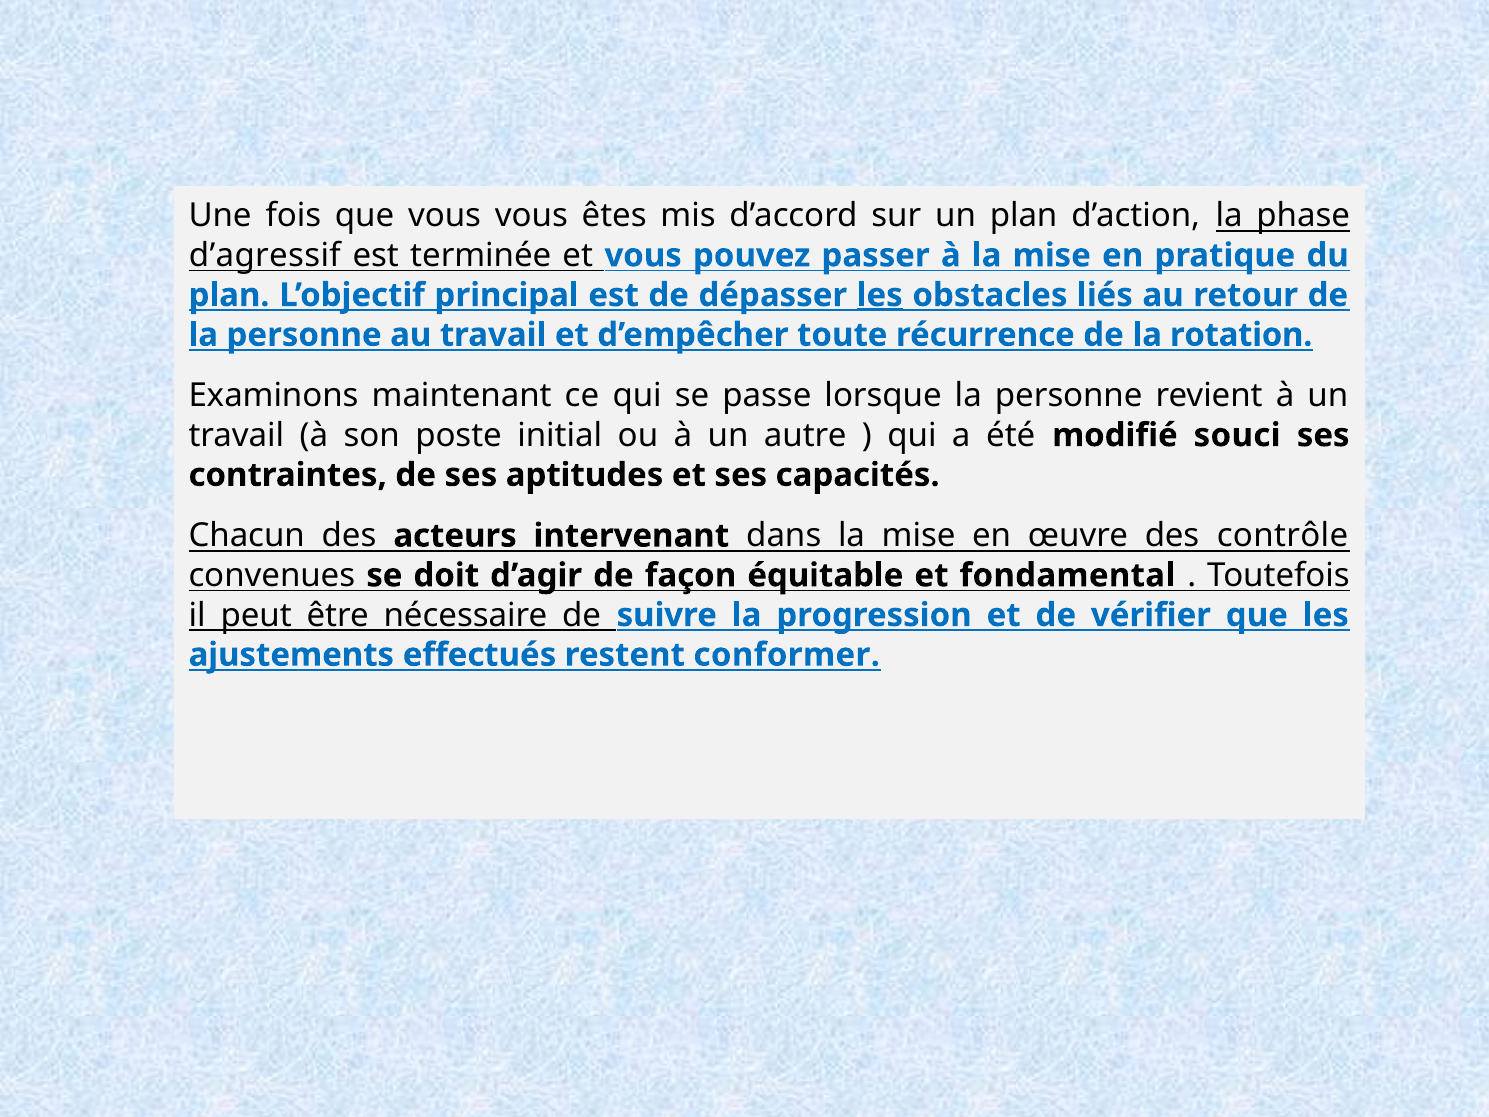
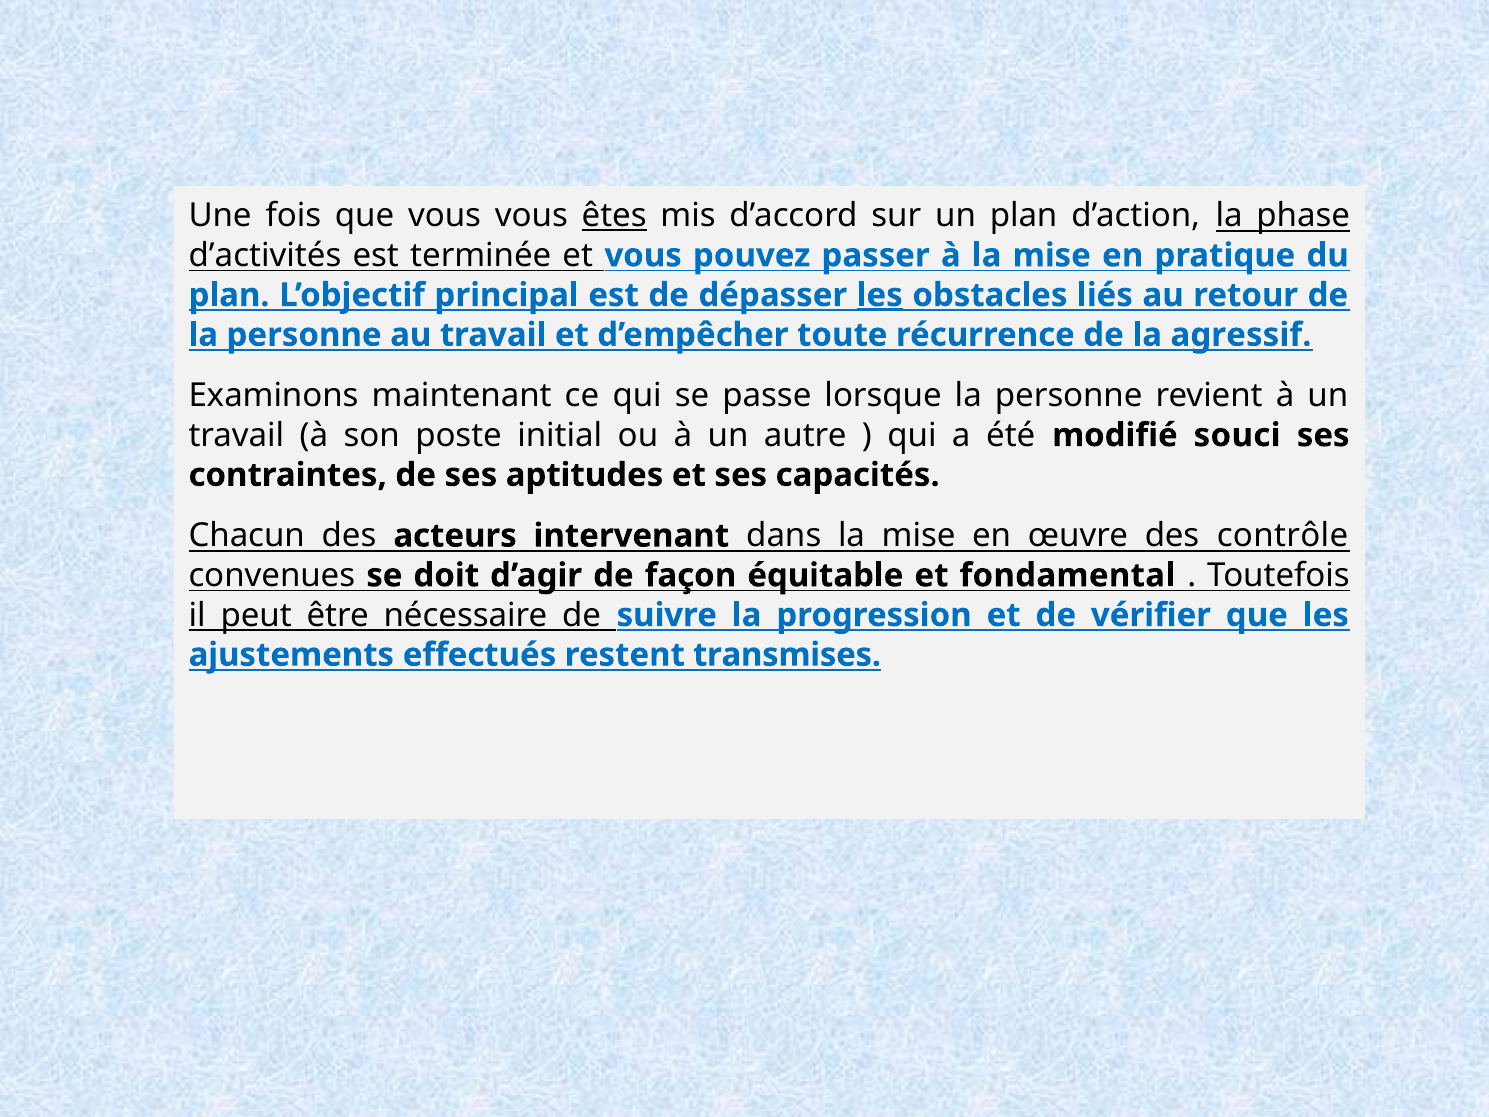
êtes underline: none -> present (614, 216)
d’agressif: d’agressif -> d’activités (265, 255)
rotation: rotation -> agressif (1241, 335)
conformer: conformer -> transmises (787, 655)
